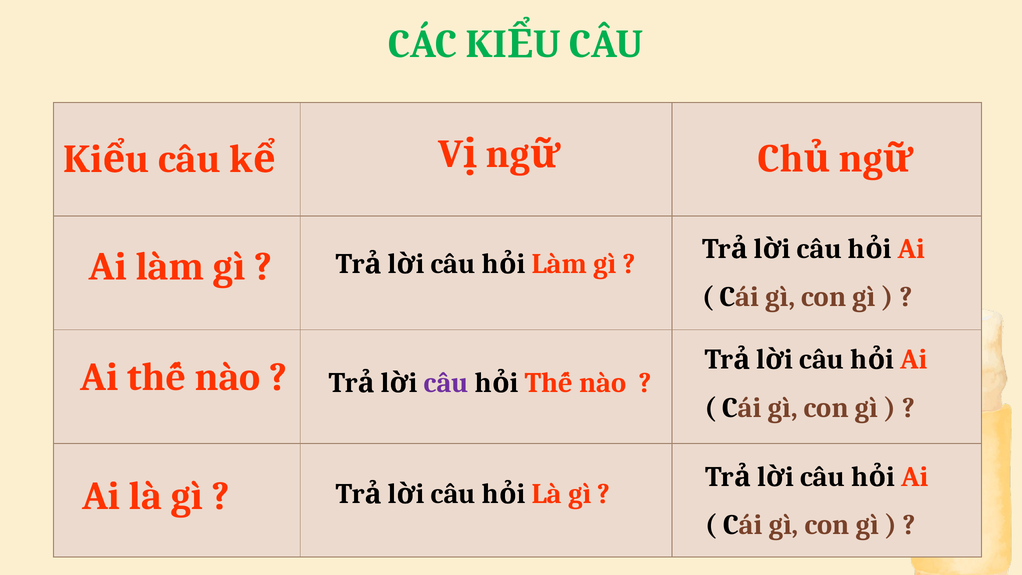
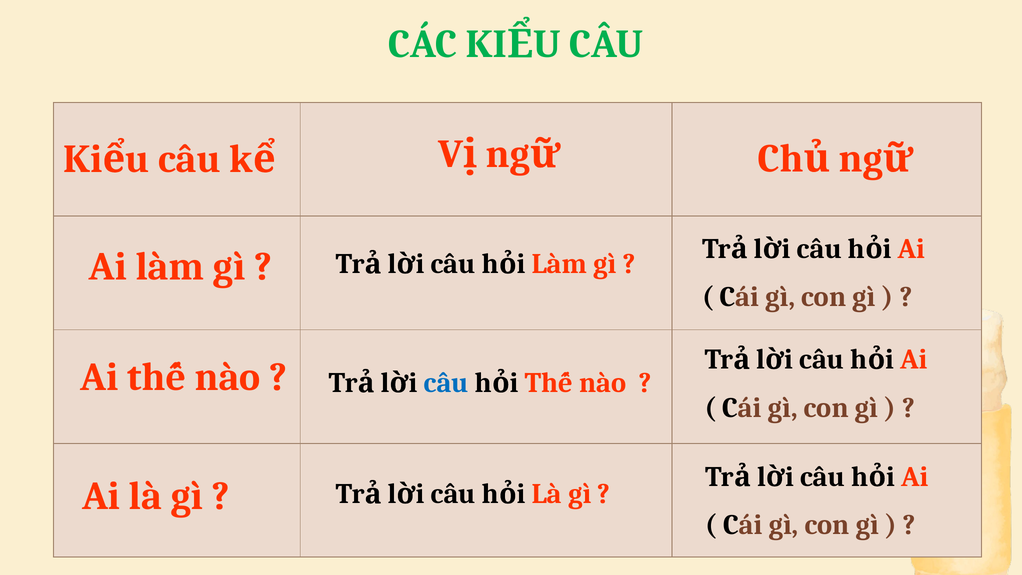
câu colour: purple -> blue (446, 383)
